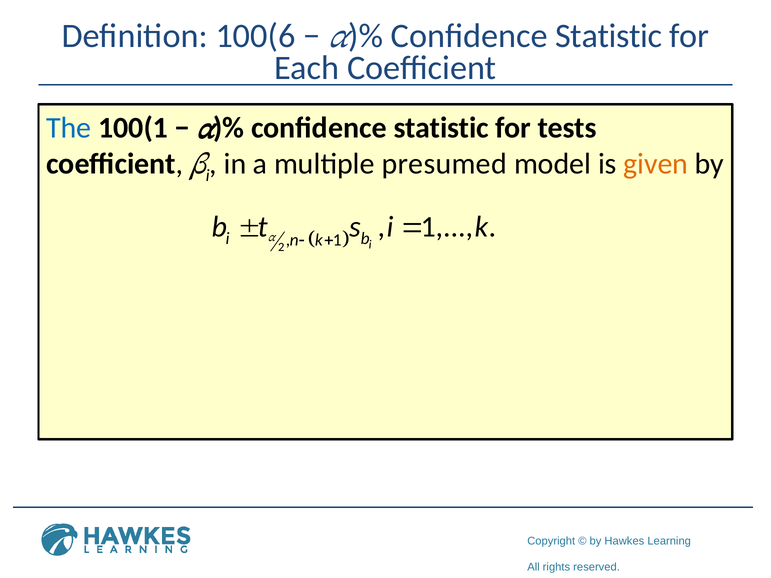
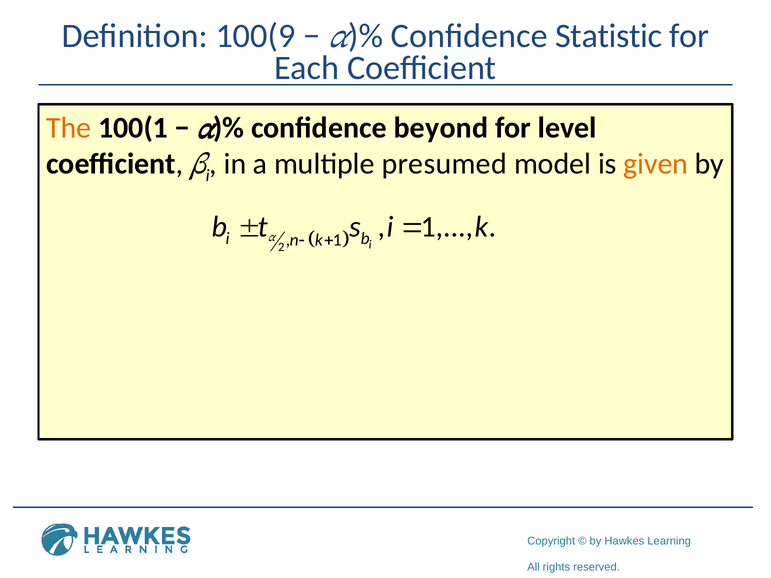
100(6: 100(6 -> 100(9 (255, 36)
The colour: blue -> orange (69, 128)
statistic: statistic -> beyond (441, 128)
tests: tests -> level (567, 128)
